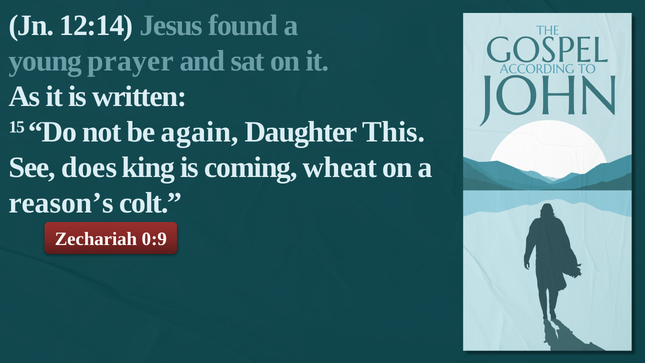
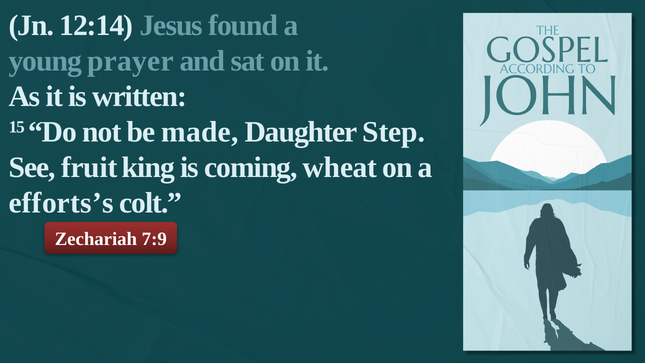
again: again -> made (200, 132)
This: This -> Step (394, 132)
does: does -> fruit (89, 167)
reason’s: reason’s -> efforts’s (61, 203)
0:9: 0:9 -> 7:9 (154, 239)
